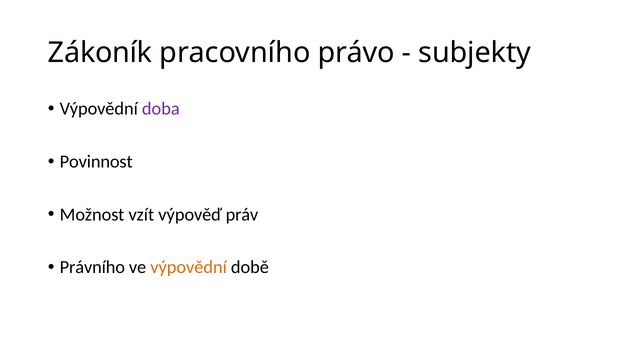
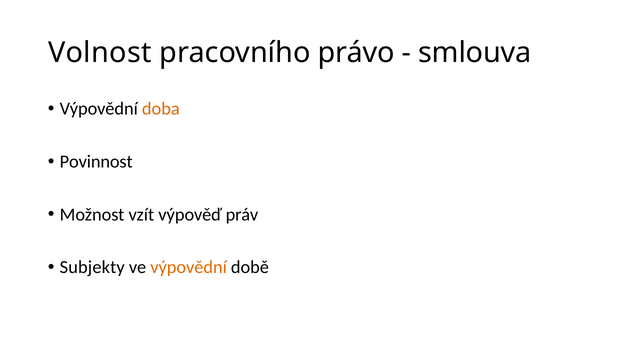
Zákoník: Zákoník -> Volnost (100, 53)
subjekty: subjekty -> smlouva (475, 53)
doba colour: purple -> orange (161, 109)
Právního: Právního -> Subjekty (92, 267)
